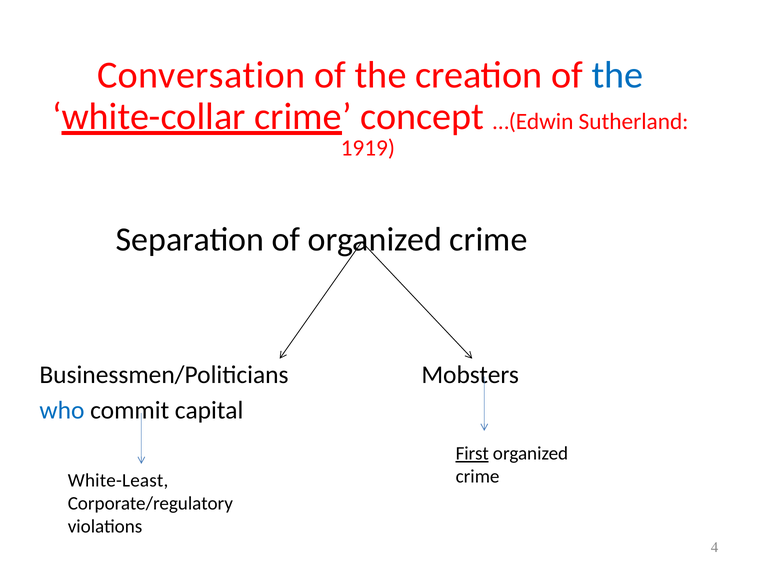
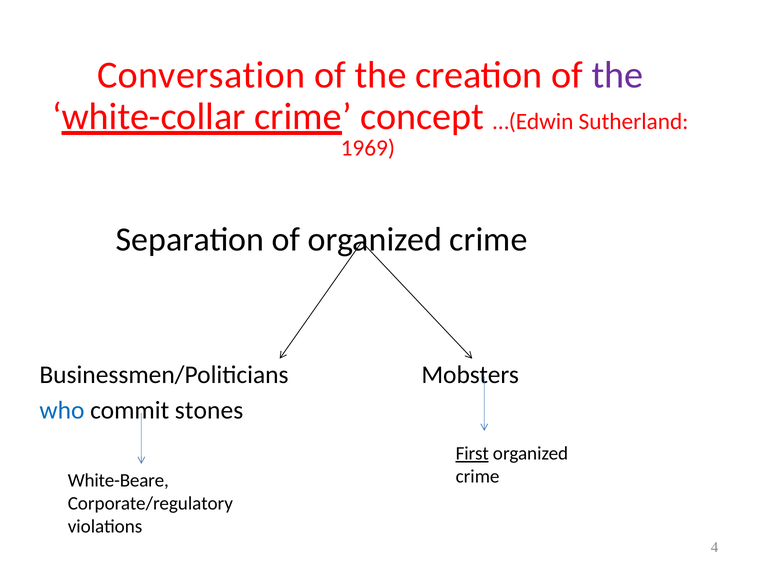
the colour: blue -> purple (617, 75)
1919: 1919 -> 1969 (368, 148)
capital: capital -> stones (209, 411)
White-Least: White-Least -> White-Beare (118, 480)
